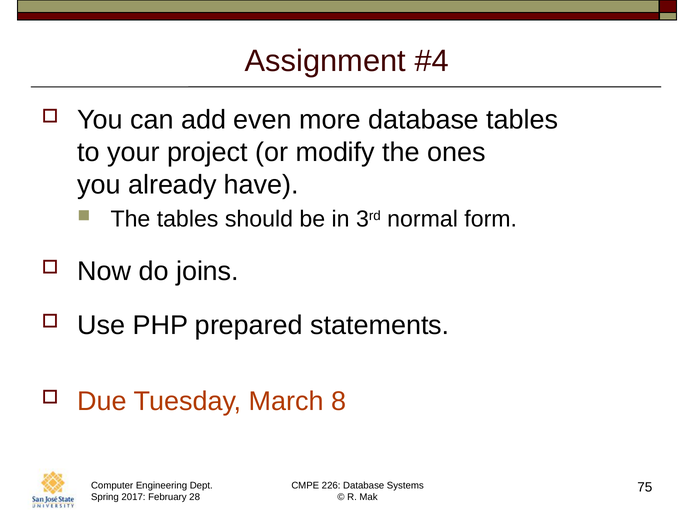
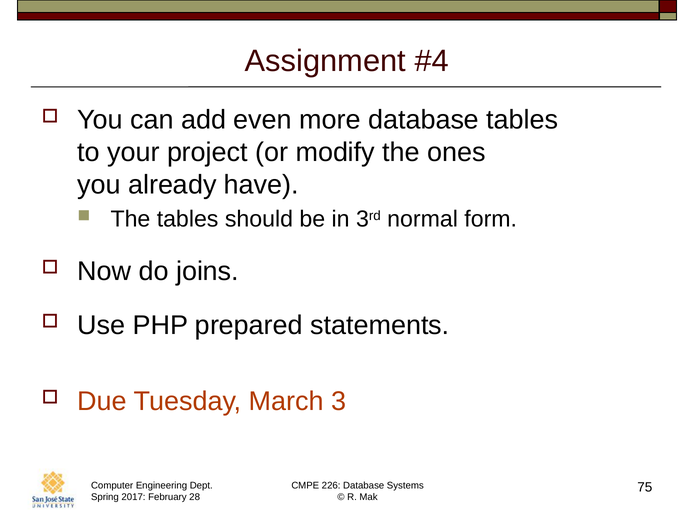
8: 8 -> 3 (339, 401)
